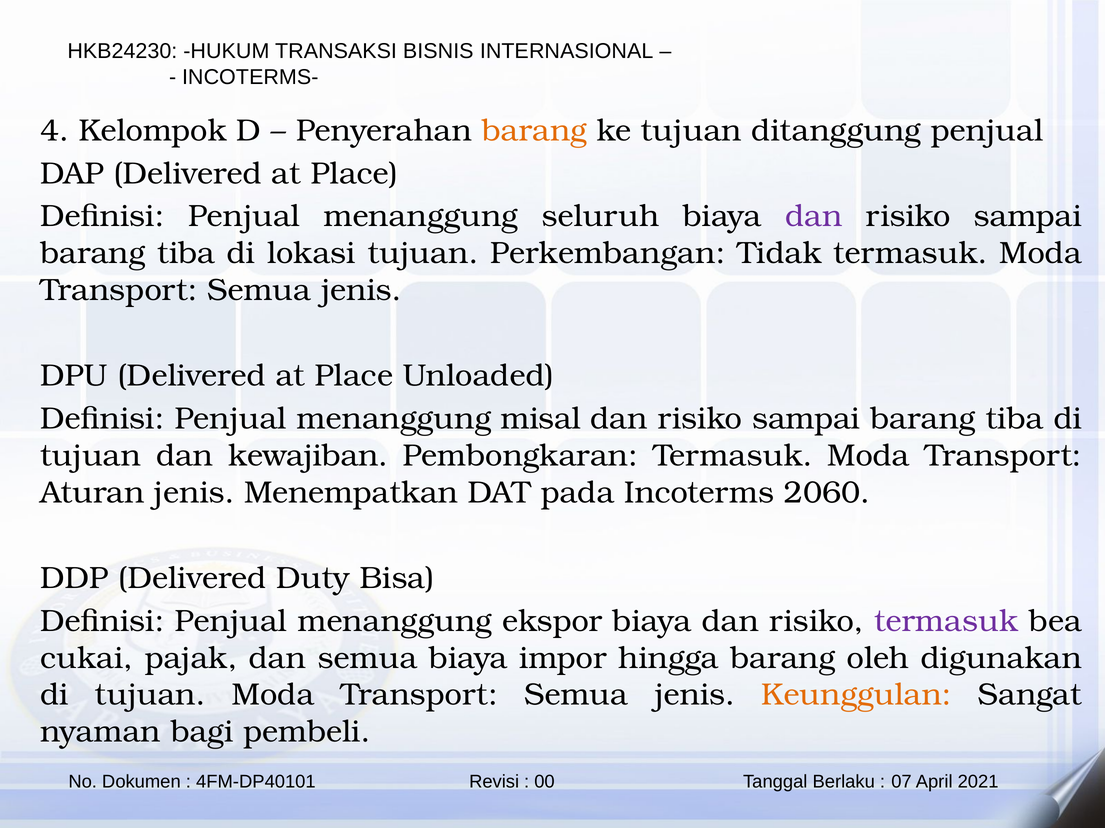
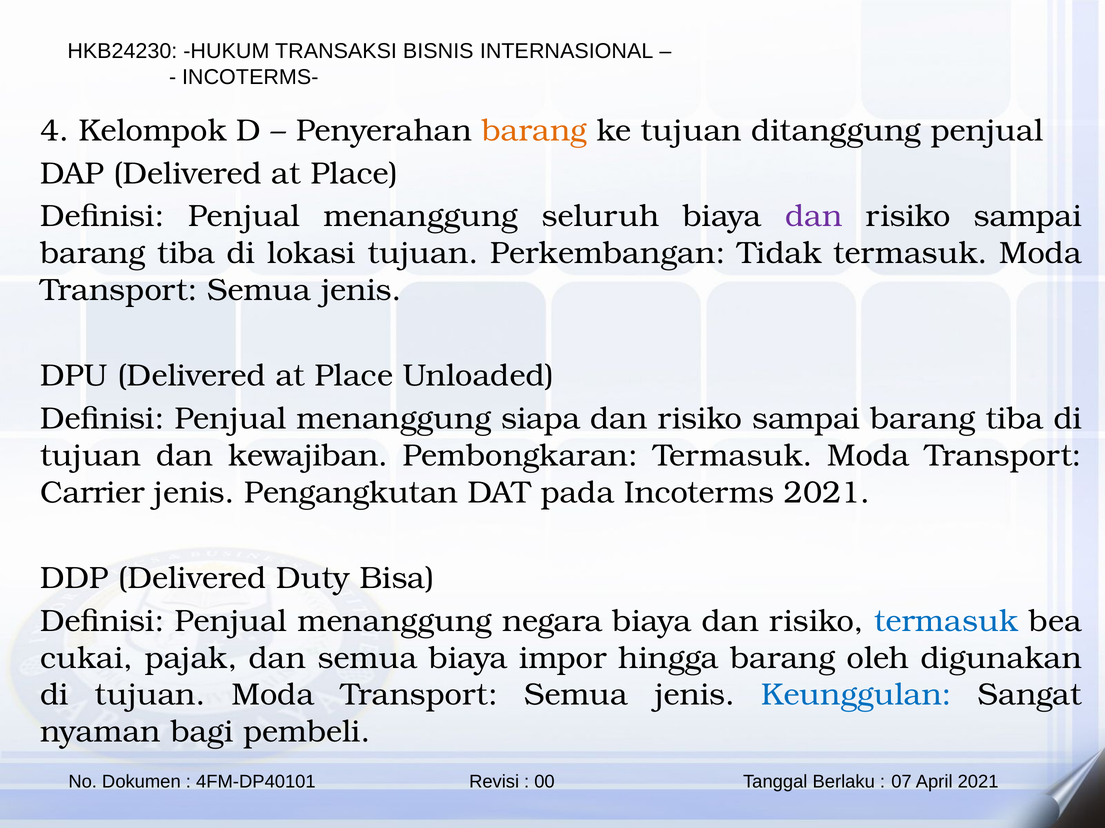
misal: misal -> siapa (541, 419)
Aturan: Aturan -> Carrier (92, 493)
Menempatkan: Menempatkan -> Pengangkutan (351, 493)
Incoterms 2060: 2060 -> 2021 (827, 493)
ekspor: ekspor -> negara (552, 622)
termasuk colour: purple -> blue (946, 622)
Keunggulan colour: orange -> blue (857, 695)
